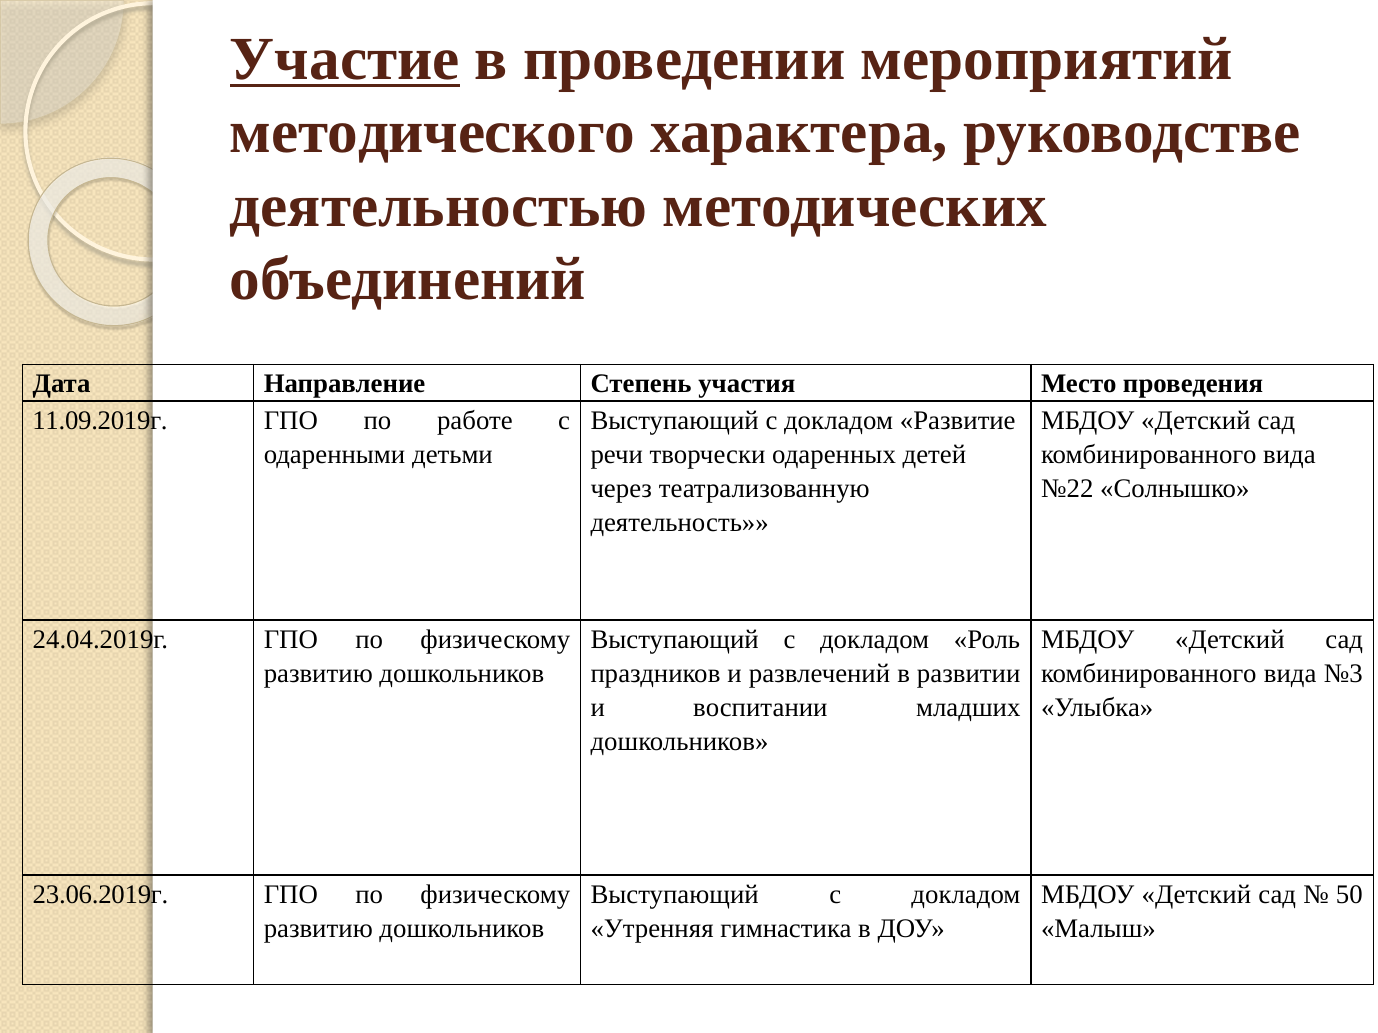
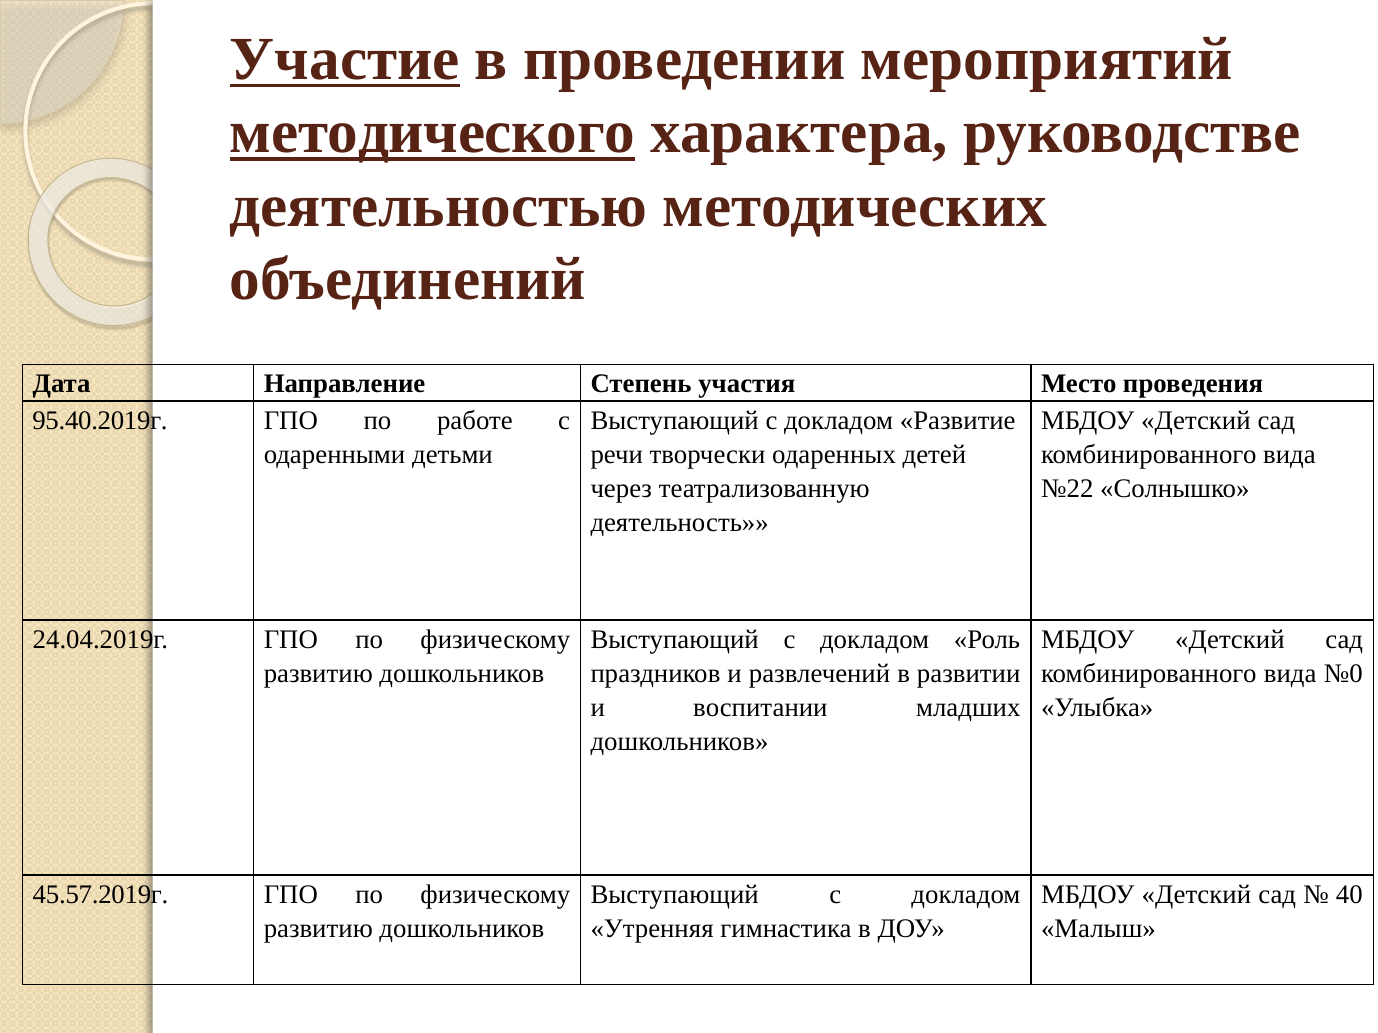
методического underline: none -> present (433, 133)
11.09.2019г: 11.09.2019г -> 95.40.2019г (100, 421)
№3: №3 -> №0 (1343, 674)
23.06.2019г: 23.06.2019г -> 45.57.2019г (101, 895)
50: 50 -> 40 (1349, 895)
